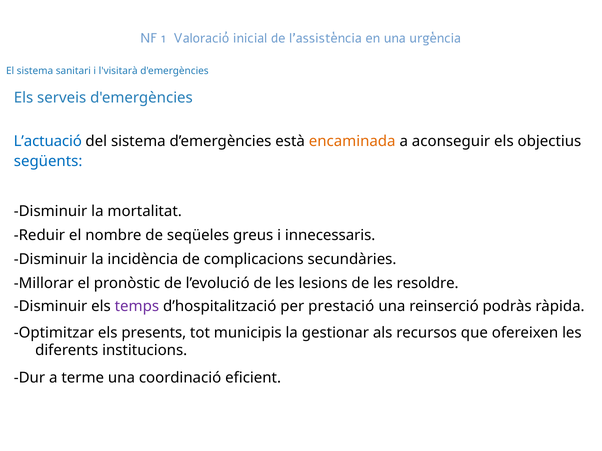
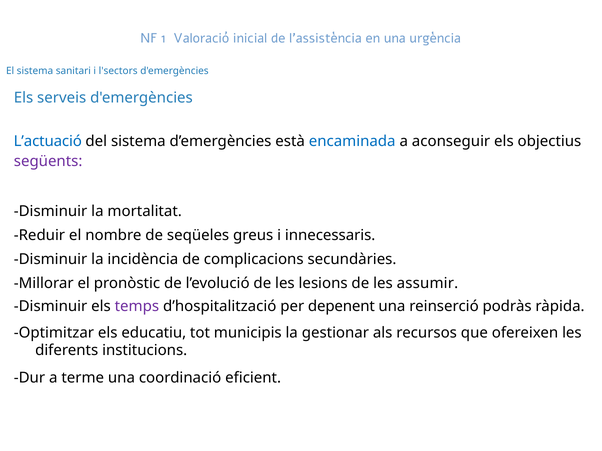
l'visitarà: l'visitarà -> l'sectors (118, 71)
encaminada colour: orange -> blue (352, 142)
següents colour: blue -> purple (48, 162)
resoldre: resoldre -> assumir (427, 284)
prestació: prestació -> depenent (341, 307)
presents: presents -> educatiu (154, 333)
